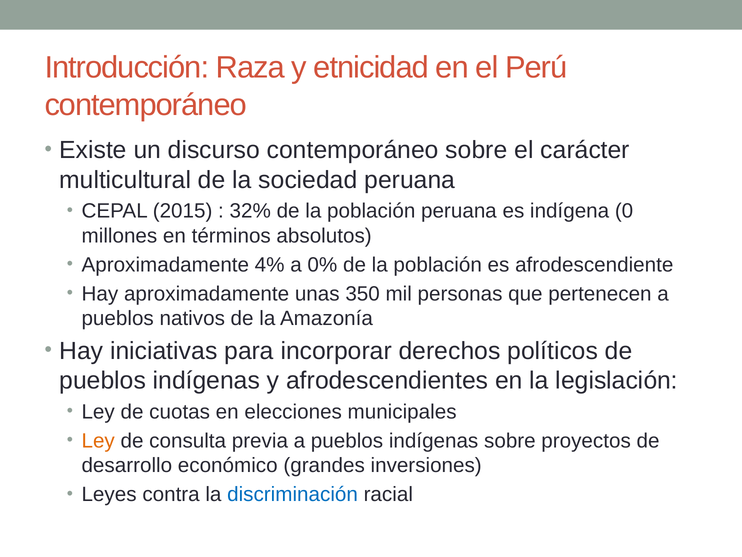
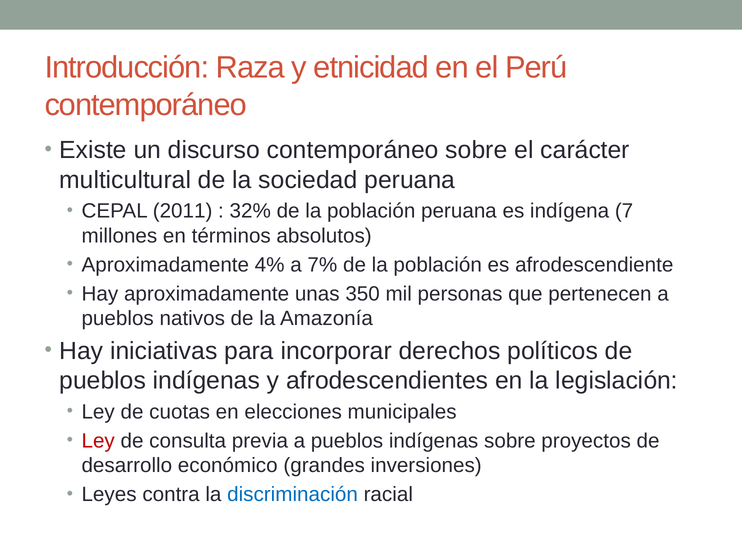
2015: 2015 -> 2011 (183, 211)
0: 0 -> 7 (624, 211)
0%: 0% -> 7% (322, 265)
Ley colour: orange -> red (98, 440)
